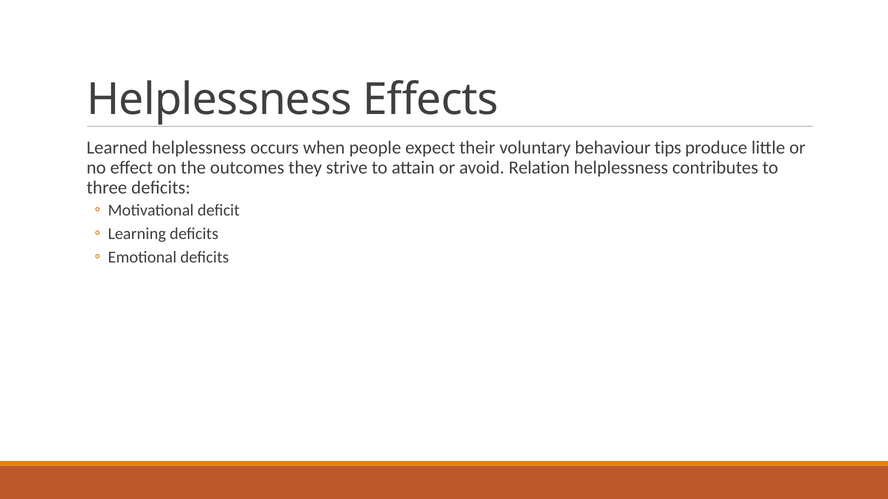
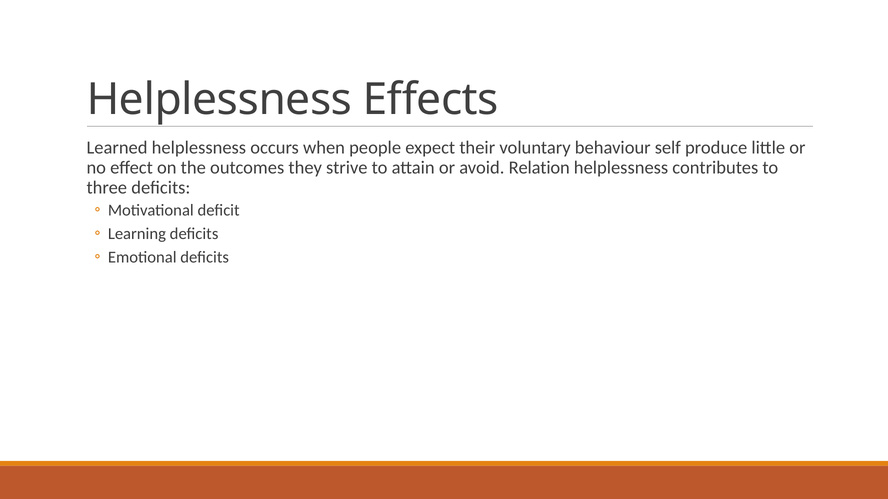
tips: tips -> self (668, 148)
